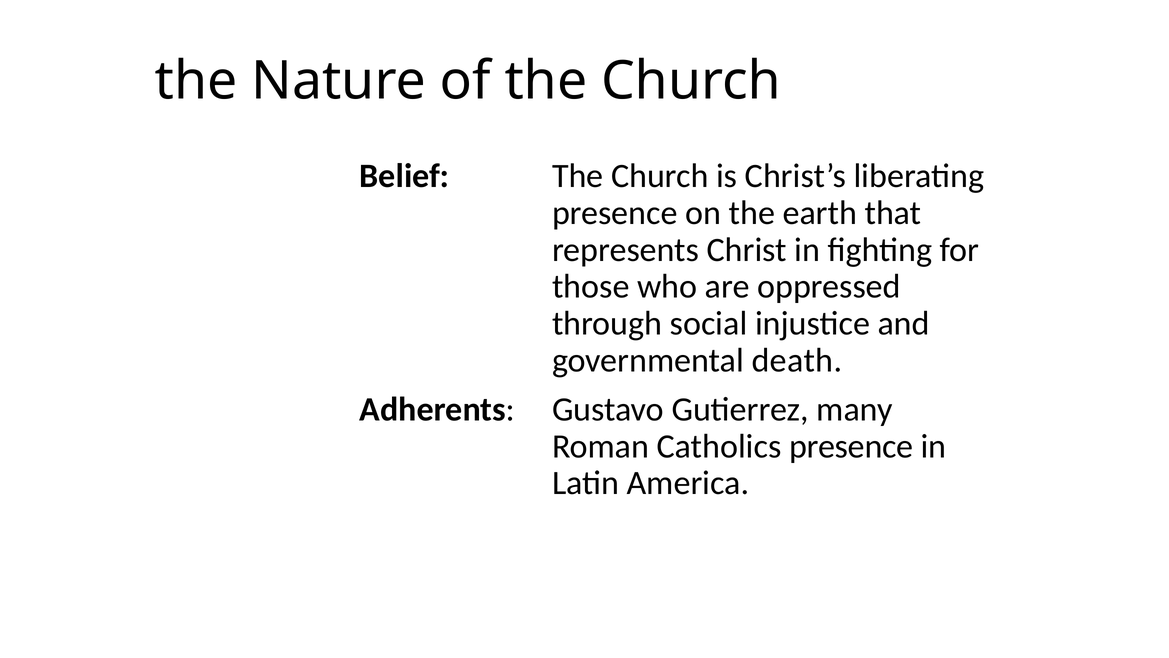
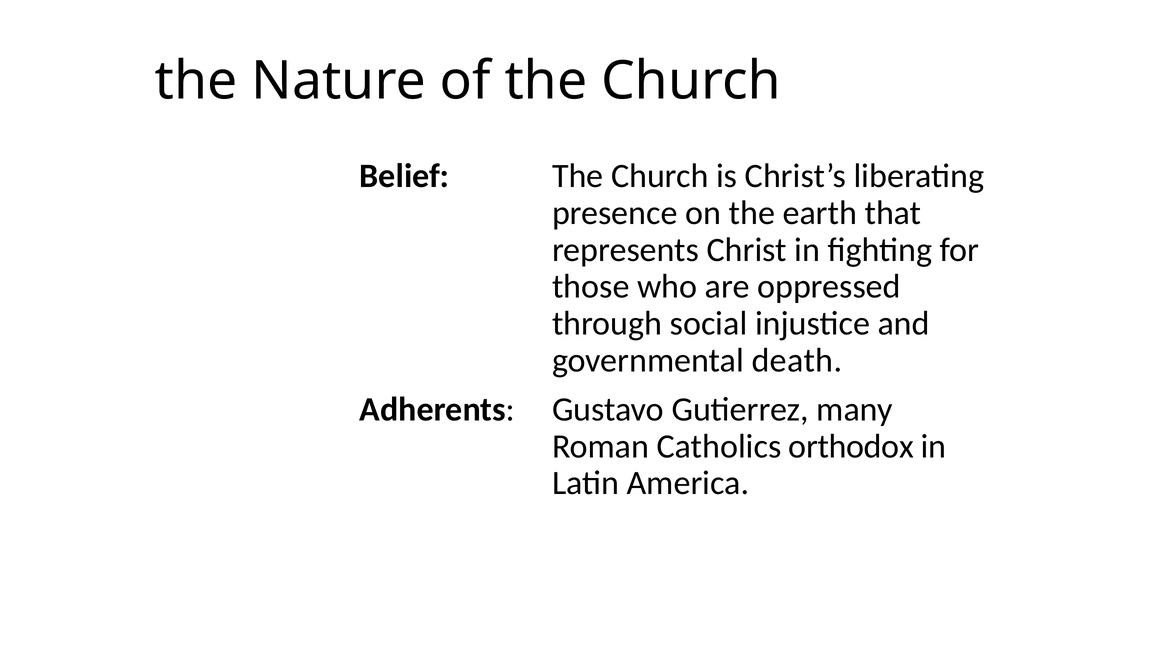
Catholics presence: presence -> orthodox (851, 446)
